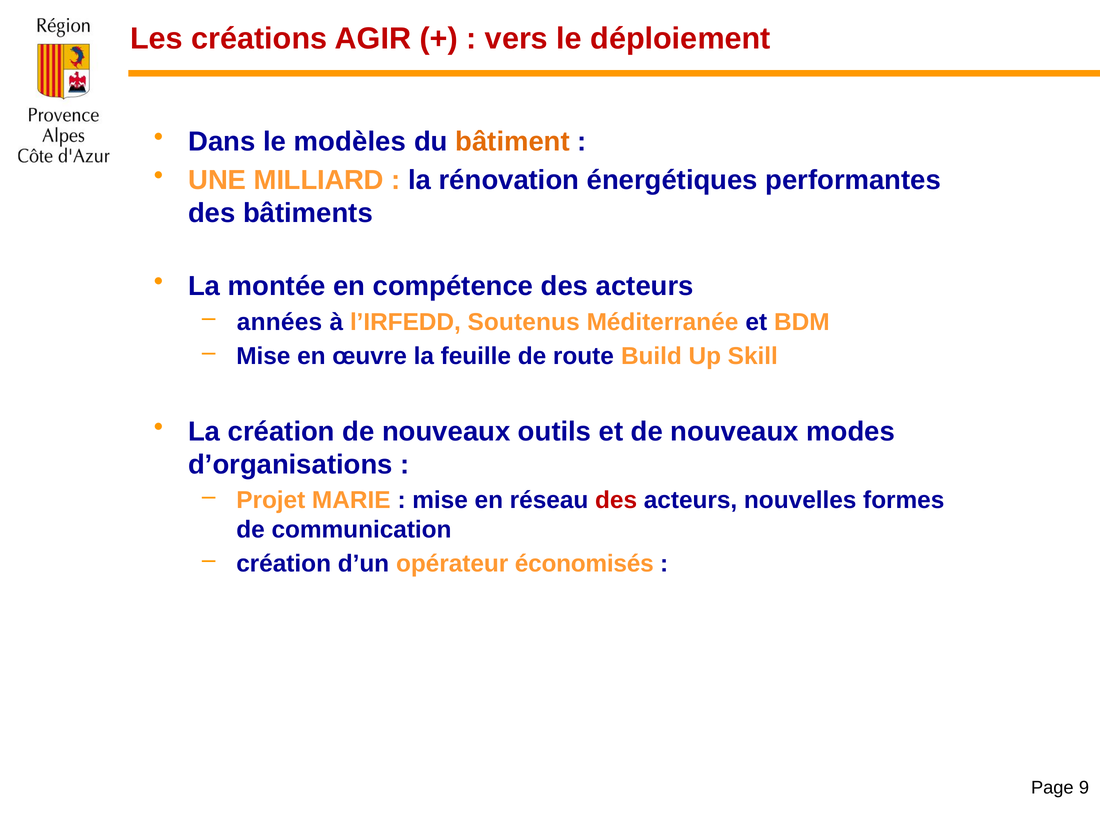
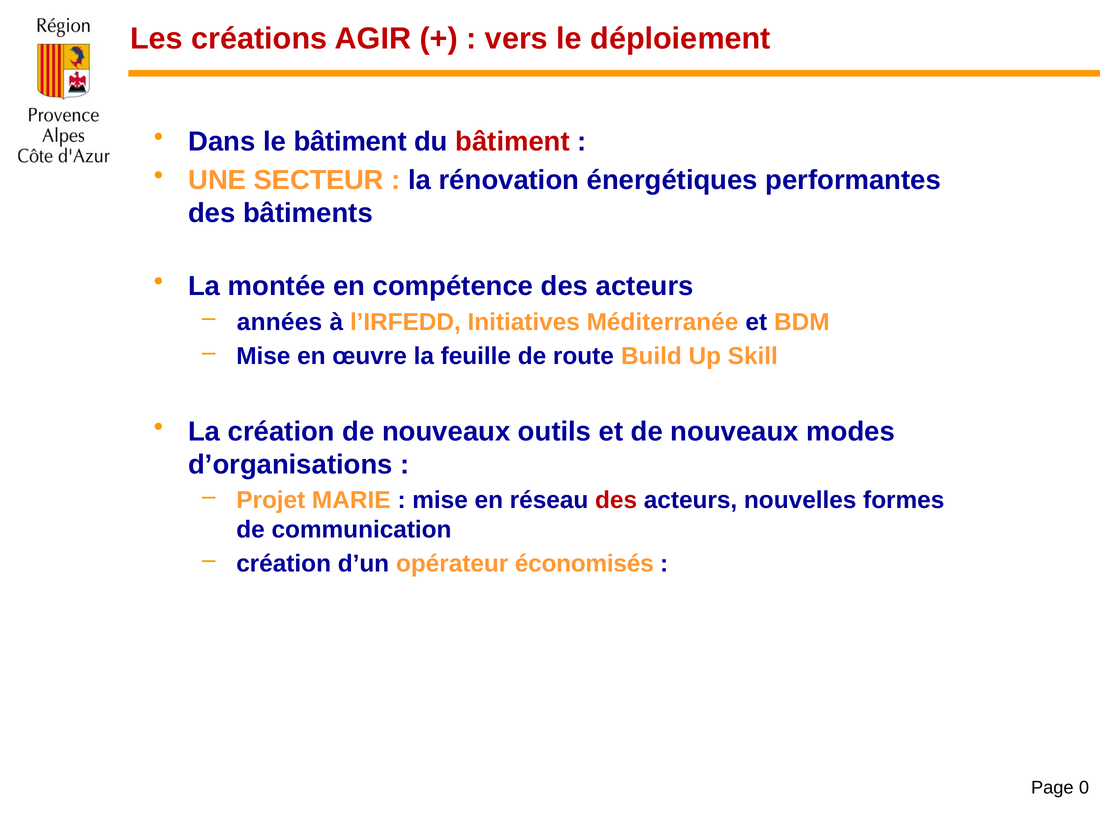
le modèles: modèles -> bâtiment (350, 142)
bâtiment colour: orange -> red (513, 142)
MILLIARD: MILLIARD -> SECTEUR (319, 180)
Soutenus: Soutenus -> Initiatives (524, 322)
9: 9 -> 0 (1084, 788)
